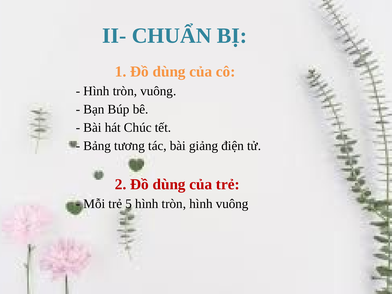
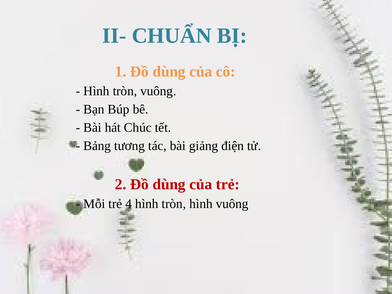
5: 5 -> 4 (129, 204)
